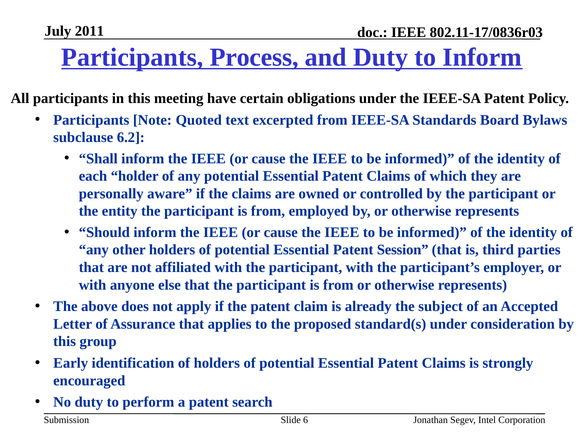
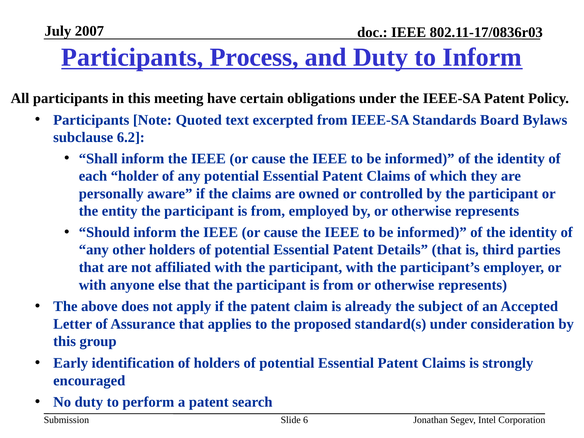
2011: 2011 -> 2007 (89, 31)
Session: Session -> Details (403, 250)
